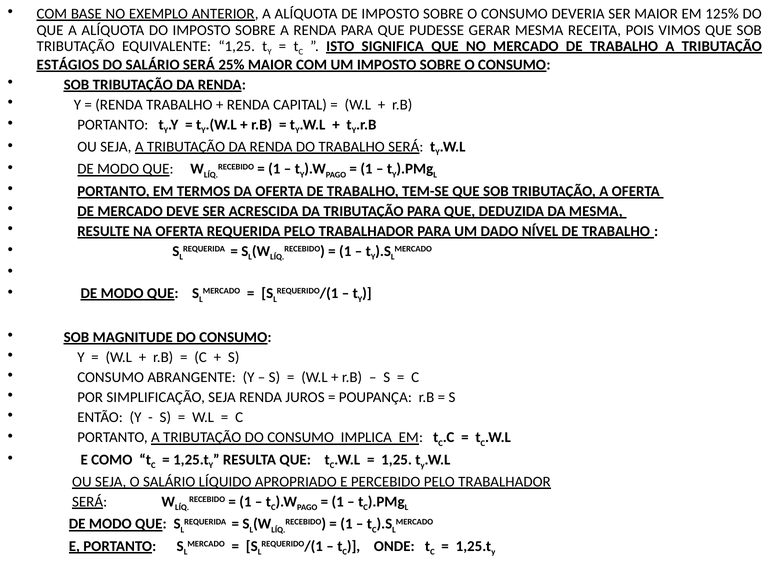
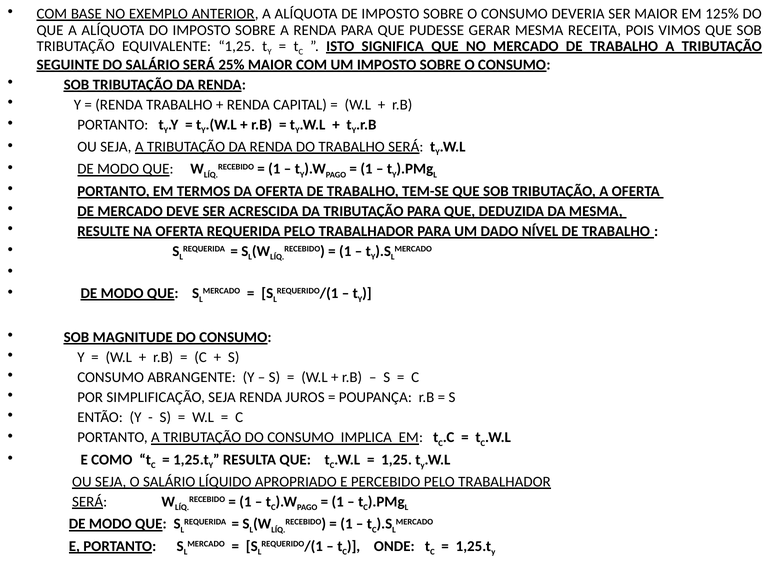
ESTÁGIOS: ESTÁGIOS -> SEGUINTE (68, 65)
